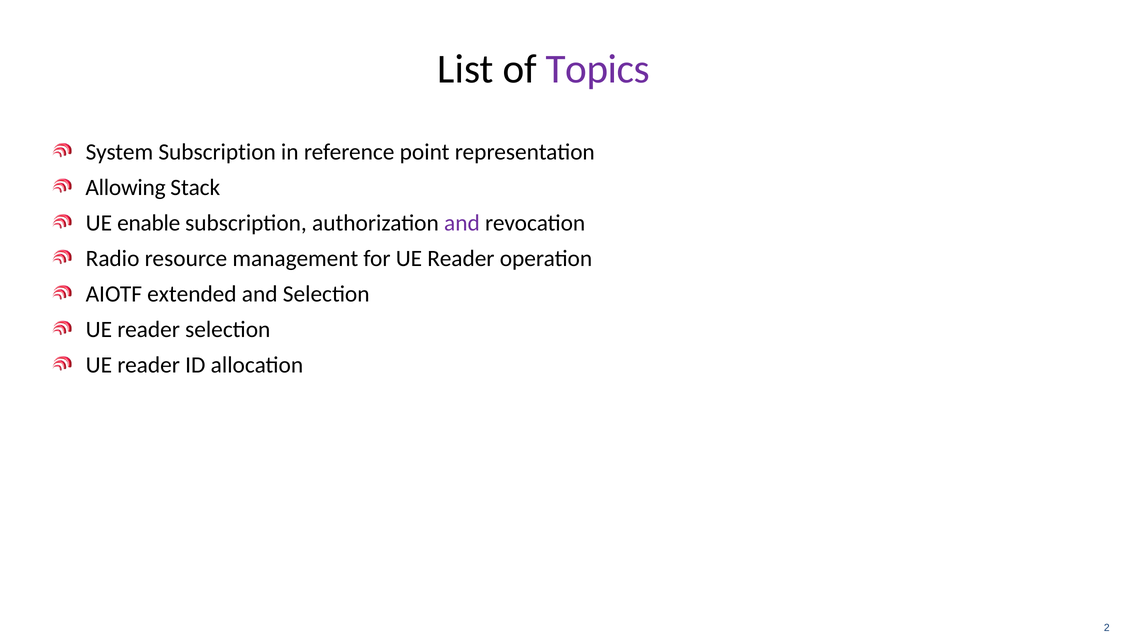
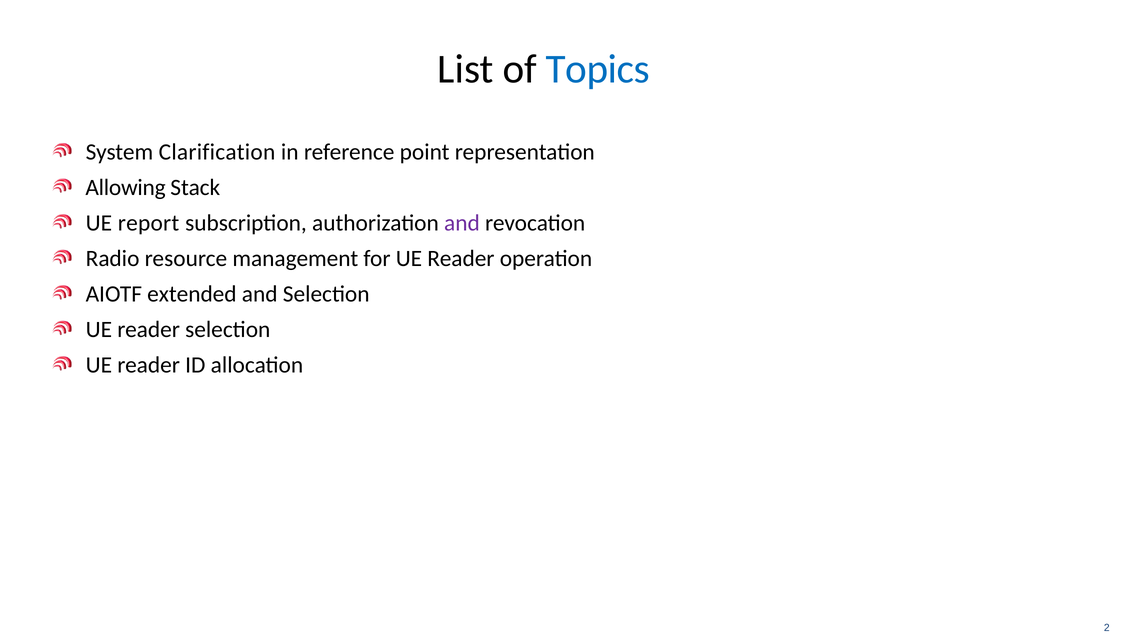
Topics colour: purple -> blue (598, 69)
System Subscription: Subscription -> Clarification (217, 152)
enable: enable -> report (149, 223)
